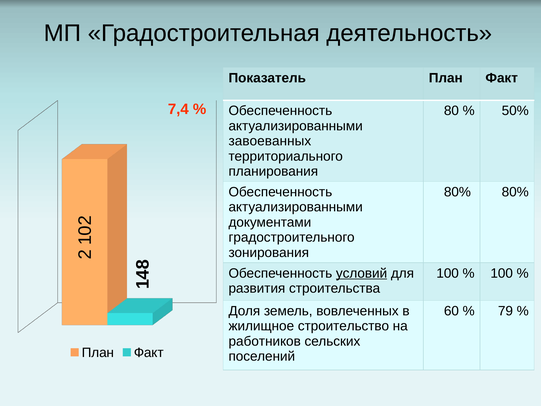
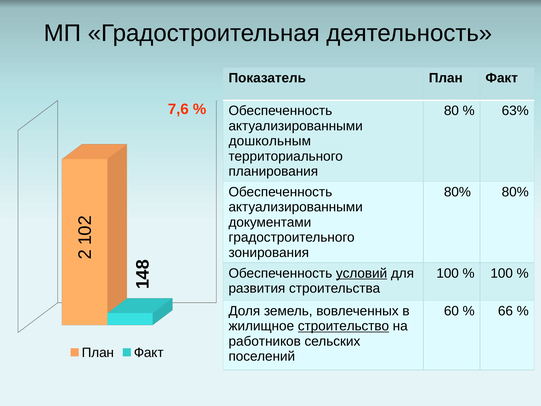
7,4: 7,4 -> 7,6 (178, 109)
50%: 50% -> 63% (515, 111)
завоеванных: завоеванных -> дошкольным (270, 141)
79: 79 -> 66 (506, 311)
строительство underline: none -> present (343, 326)
